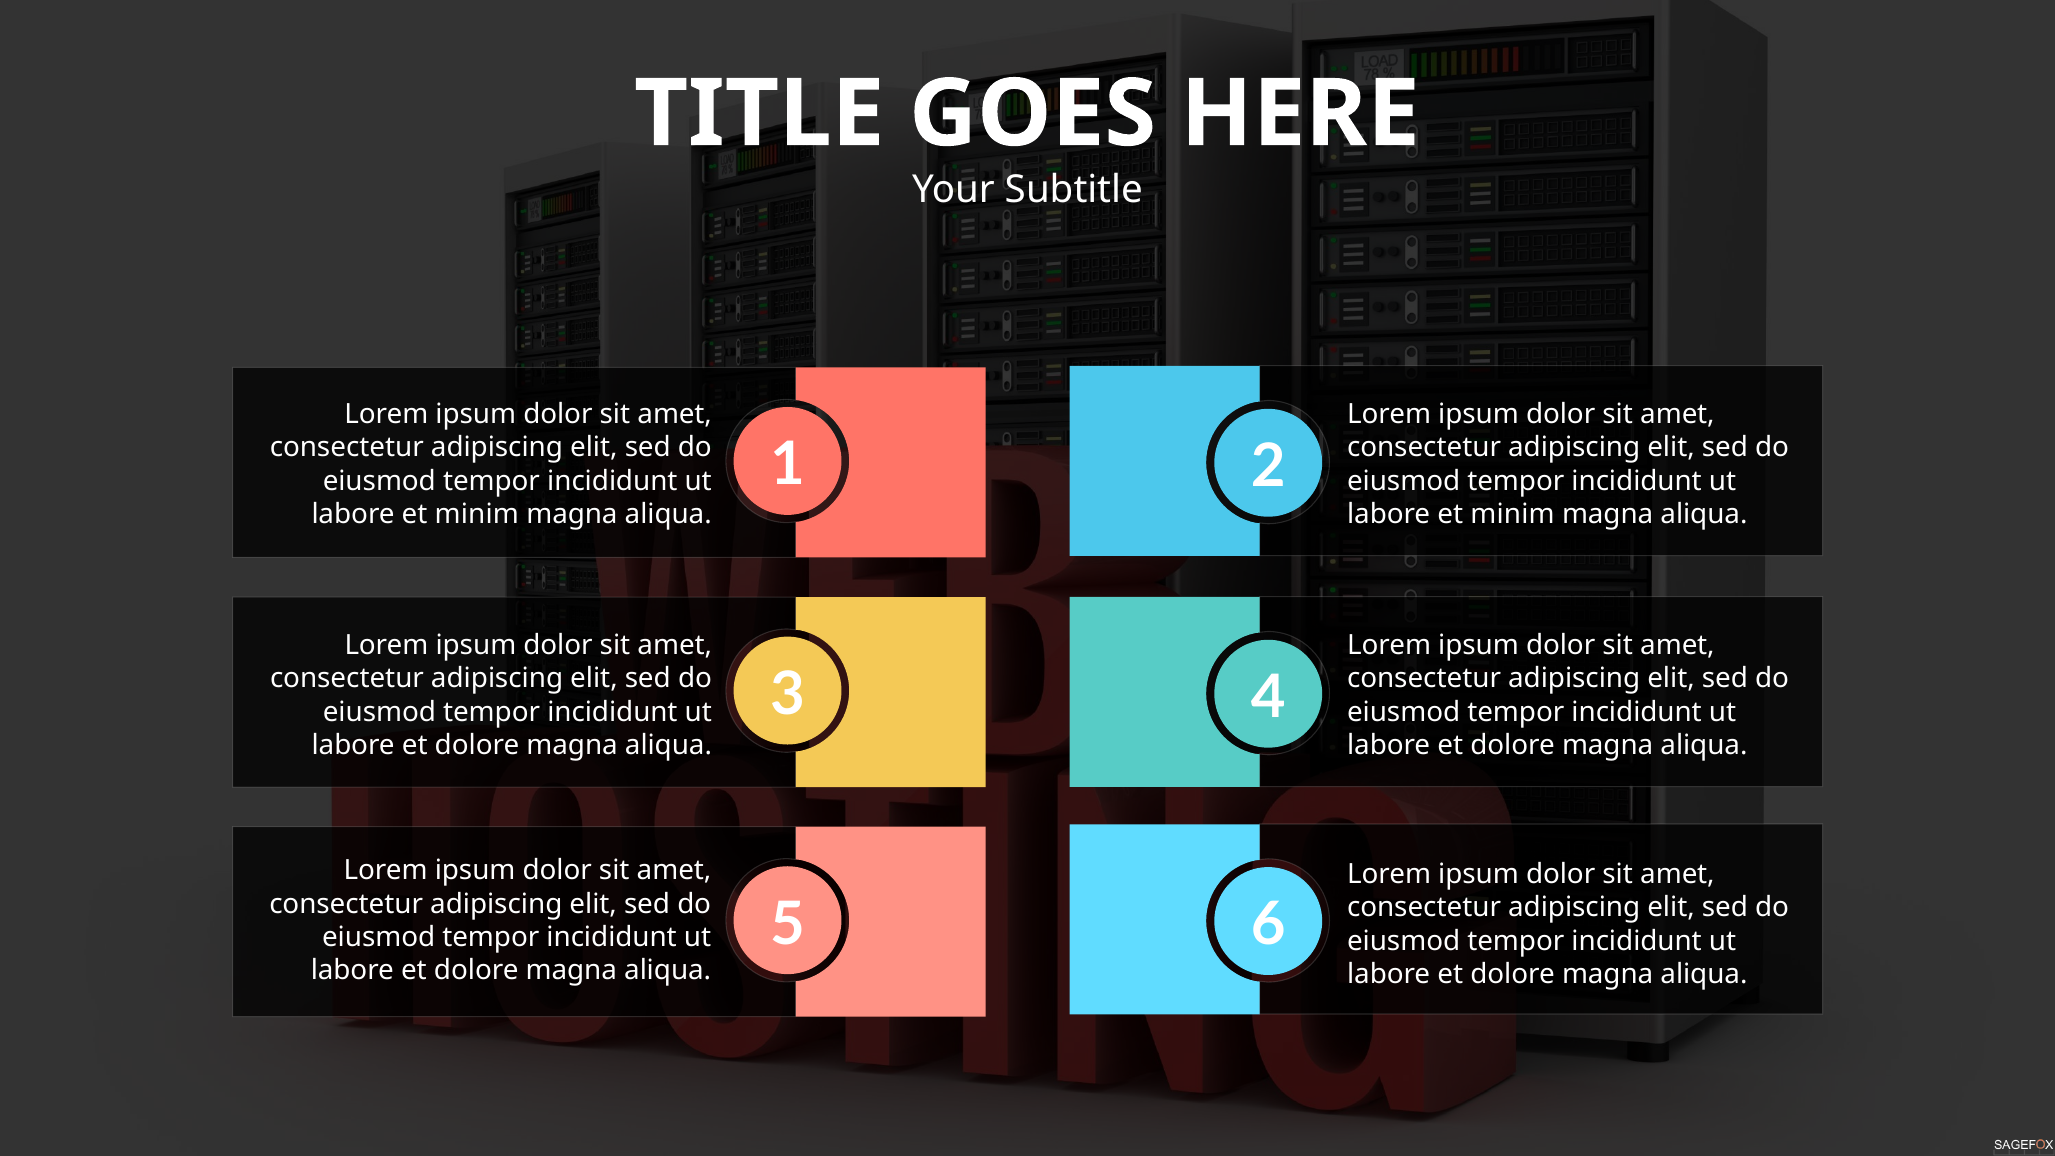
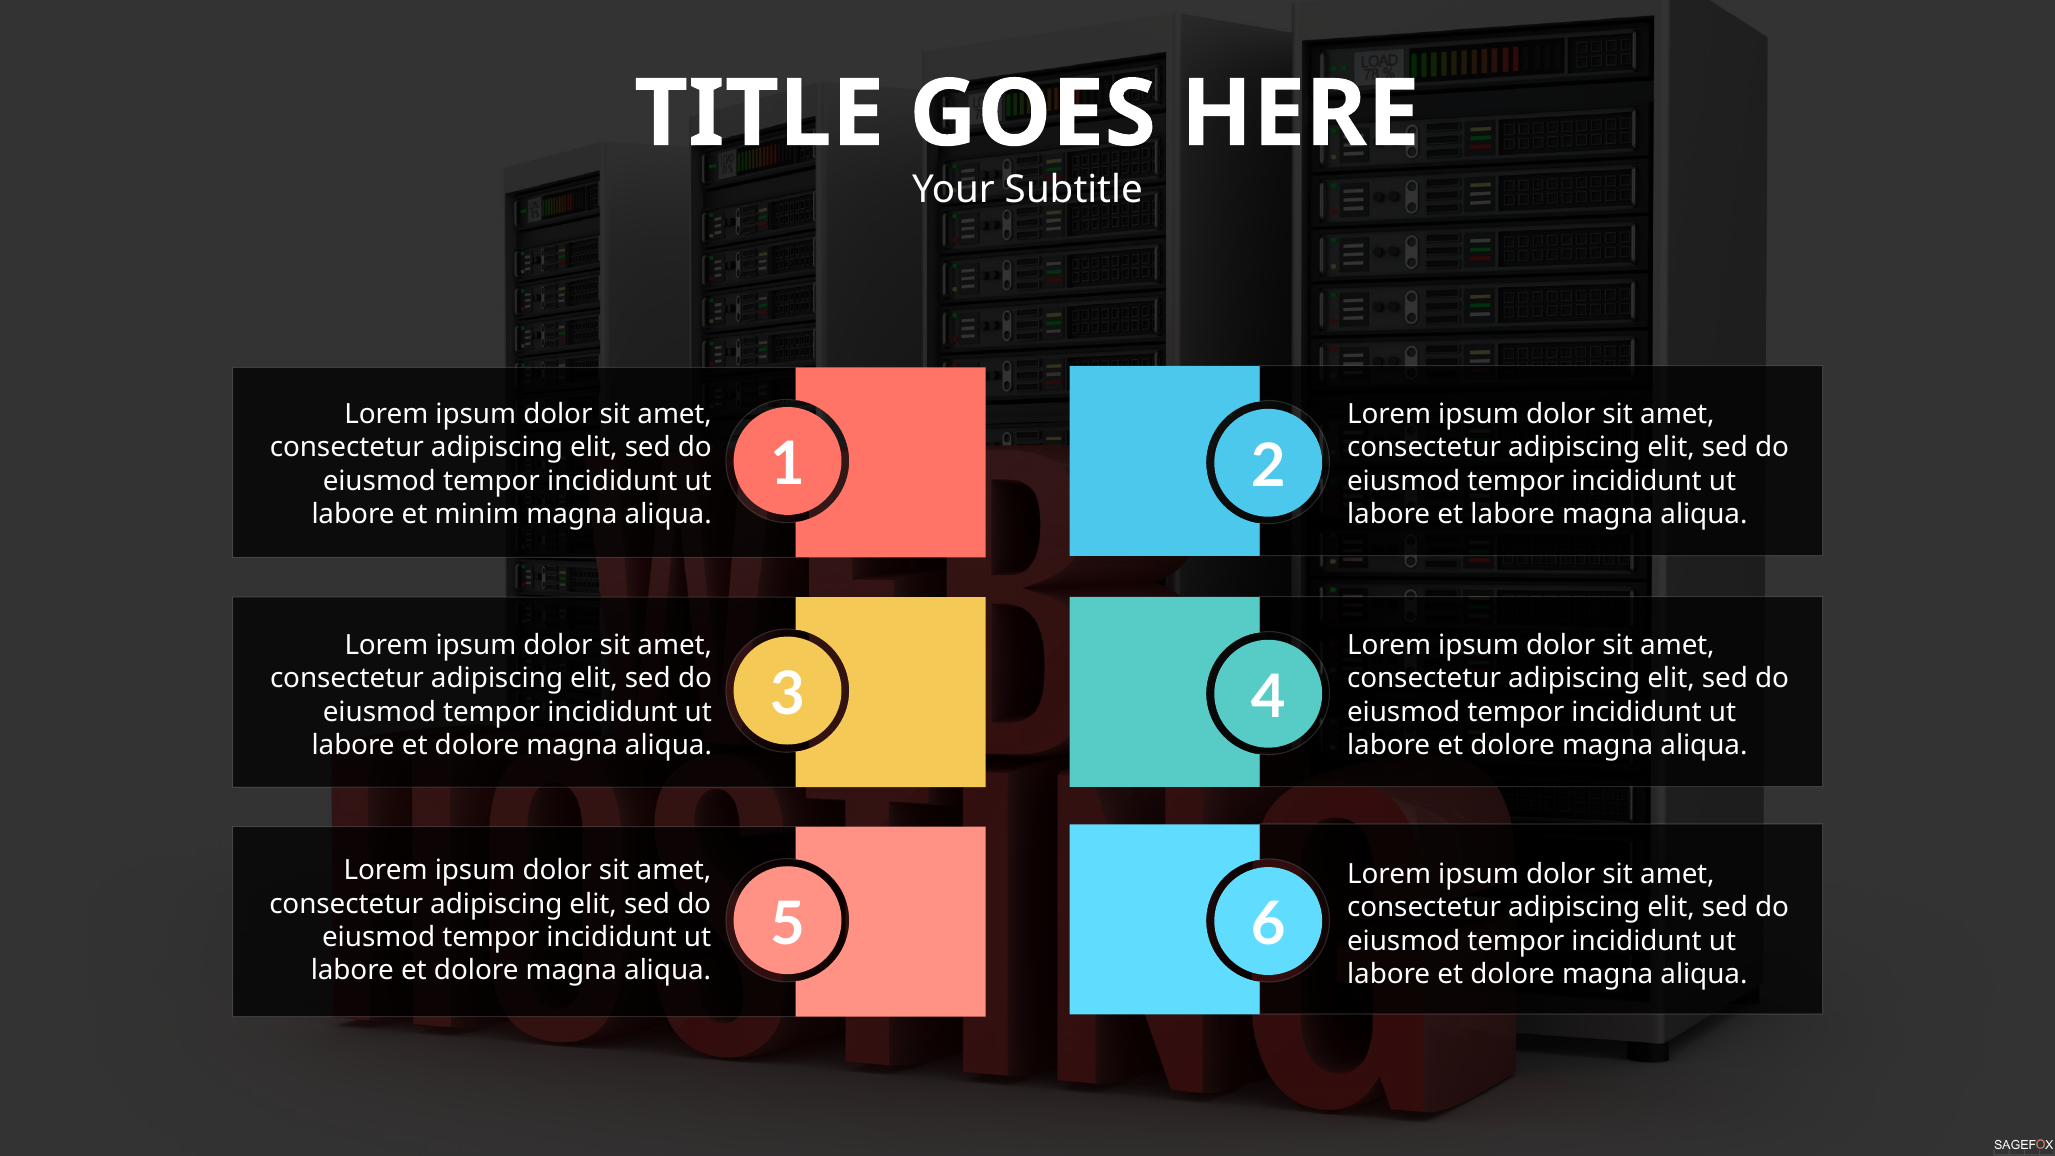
minim: minim -> labore (1513, 514)
